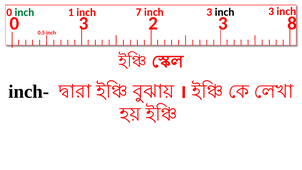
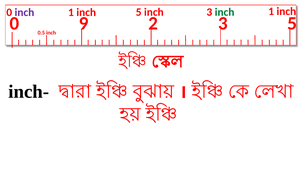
inch colour: green -> purple (24, 12)
inch 7: 7 -> 5 (139, 12)
inch colour: black -> green (225, 12)
3: 3 -> 1 (271, 11)
0 3: 3 -> 9 (84, 23)
3 8: 8 -> 5 (292, 23)
